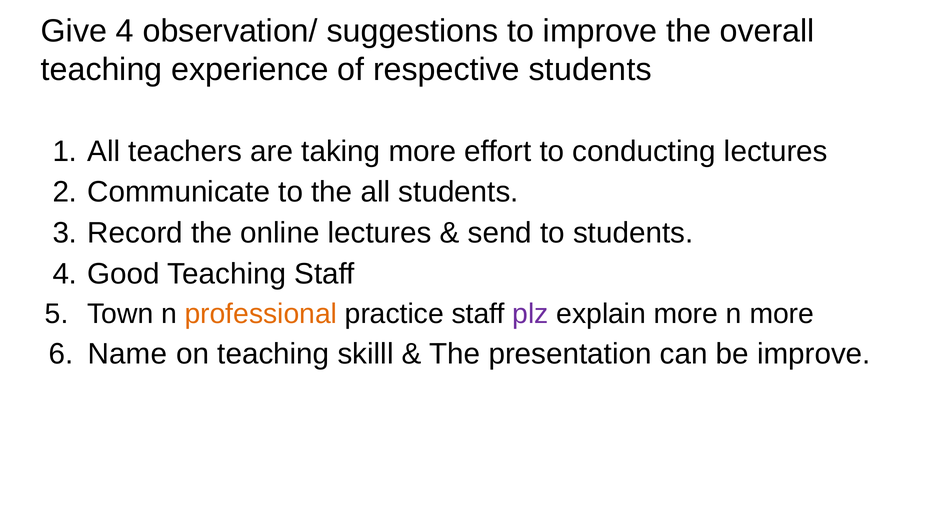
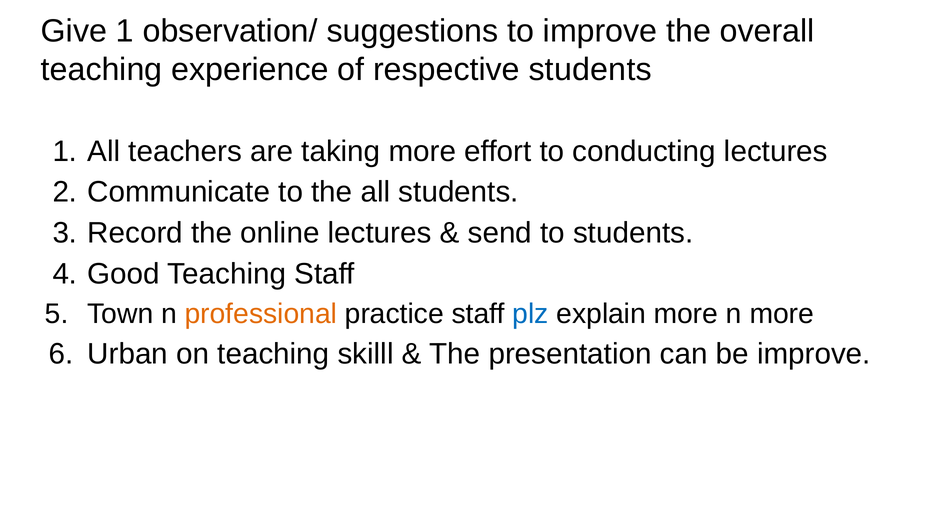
Give 4: 4 -> 1 (125, 31)
plz colour: purple -> blue (531, 314)
Name: Name -> Urban (128, 354)
